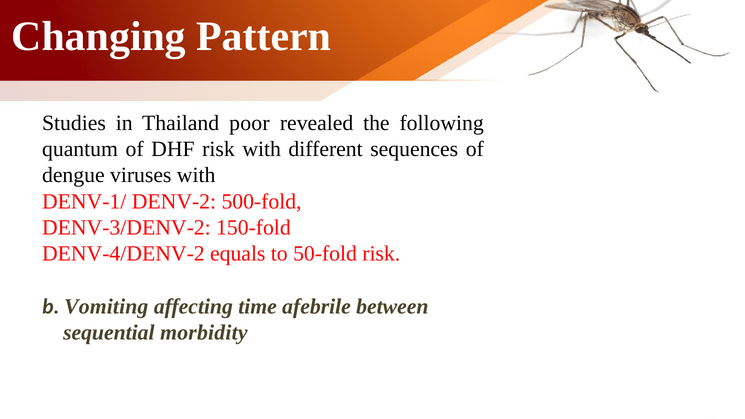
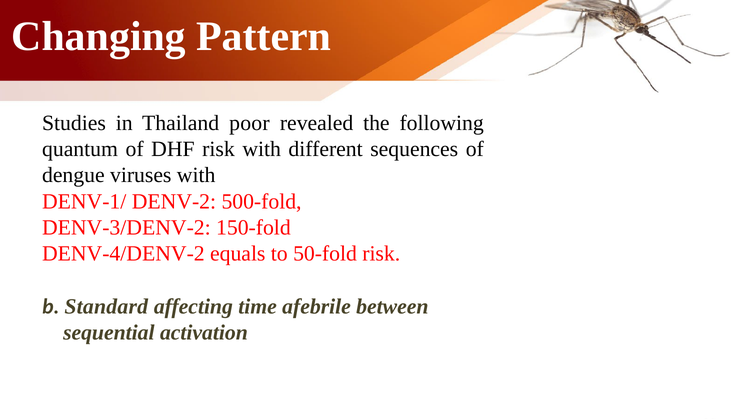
Vomiting: Vomiting -> Standard (106, 306)
morbidity: morbidity -> activation (204, 332)
